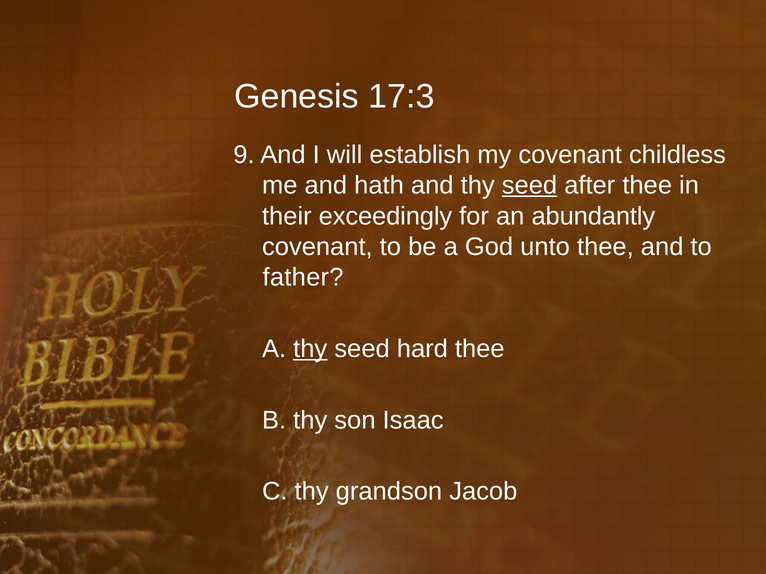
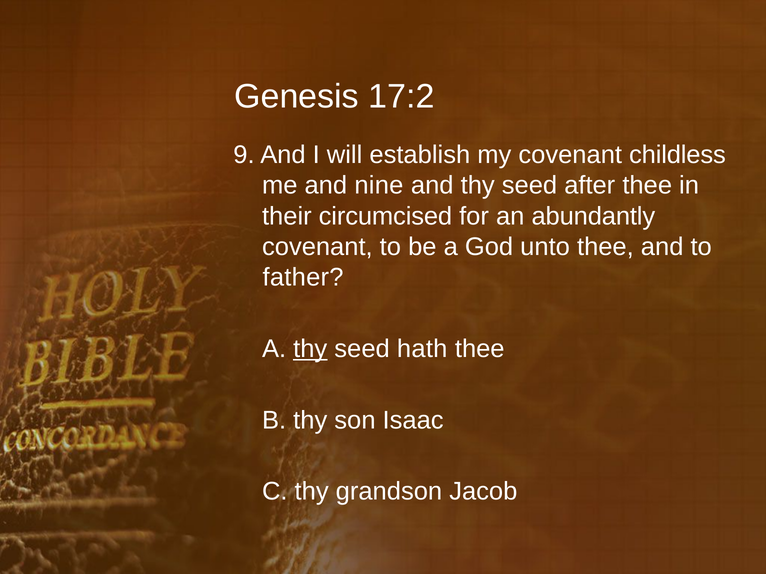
17:3: 17:3 -> 17:2 (402, 97)
hath: hath -> nine (379, 186)
seed underline: present -> none (530, 186)
exceedingly: exceedingly -> circumcised (385, 216)
hard: hard -> hath (422, 349)
